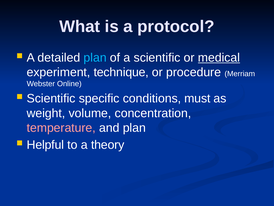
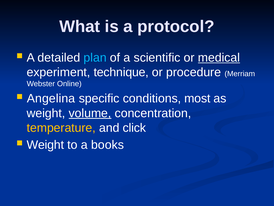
Scientific: Scientific -> Angelina (51, 98)
must: must -> most (197, 98)
volume underline: none -> present (90, 113)
temperature colour: pink -> yellow (61, 128)
and plan: plan -> click (134, 128)
Helpful: Helpful -> Weight (45, 145)
theory: theory -> books (108, 145)
